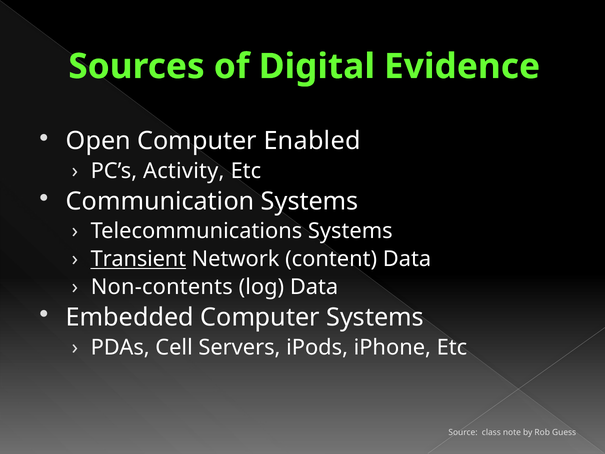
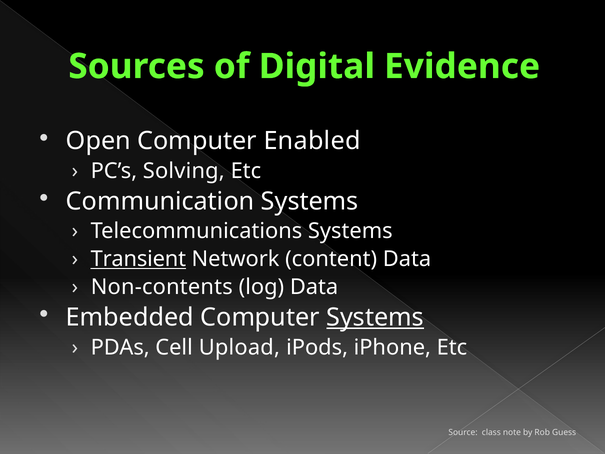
Activity: Activity -> Solving (184, 171)
Systems underline: none -> present (375, 317)
Servers: Servers -> Upload (239, 347)
